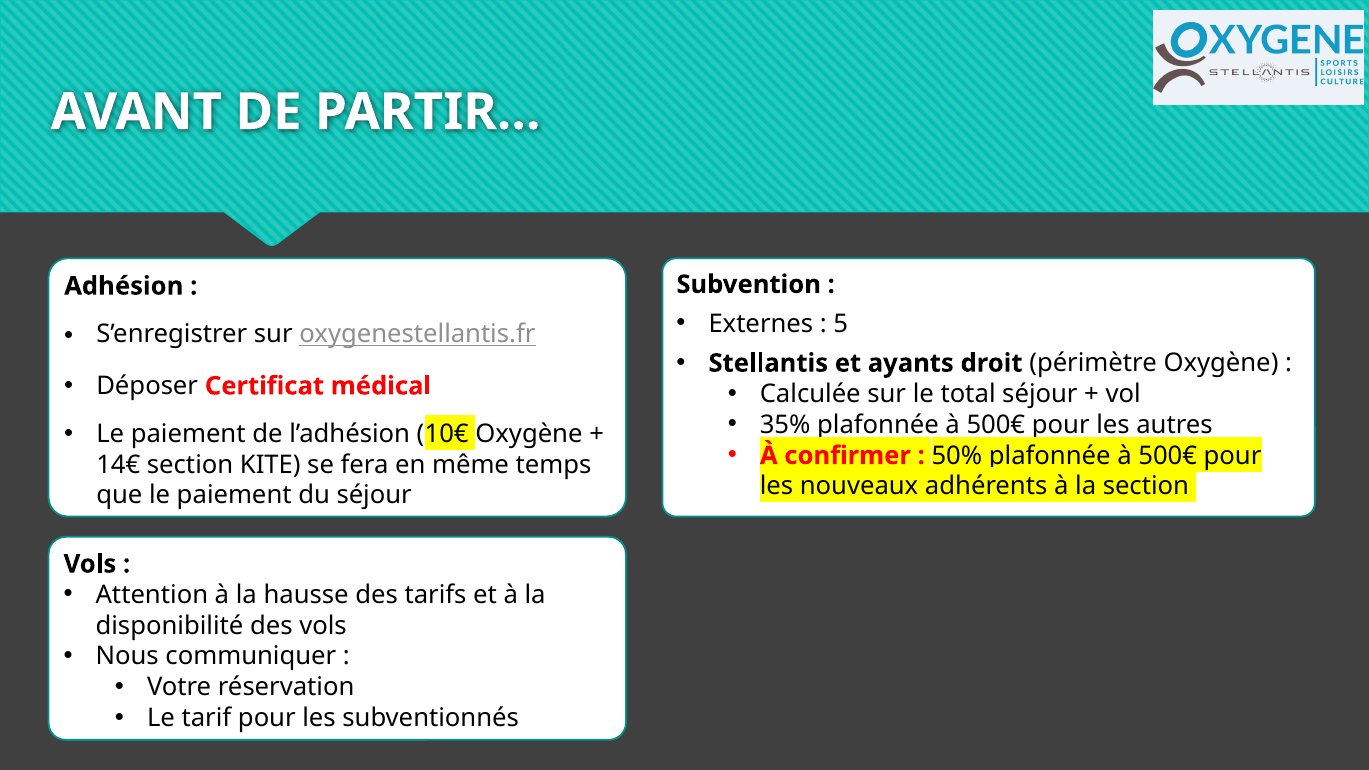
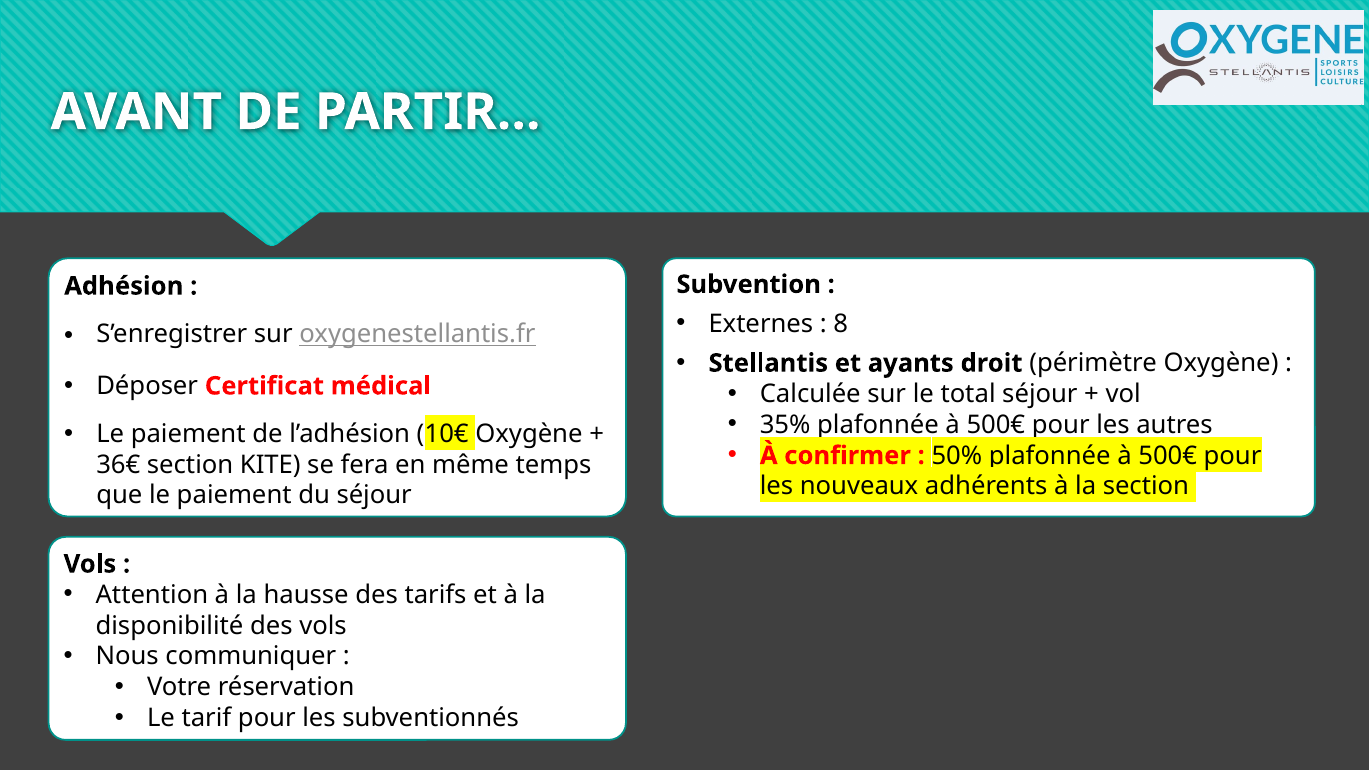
5: 5 -> 8 (841, 324)
14€: 14€ -> 36€ (118, 465)
